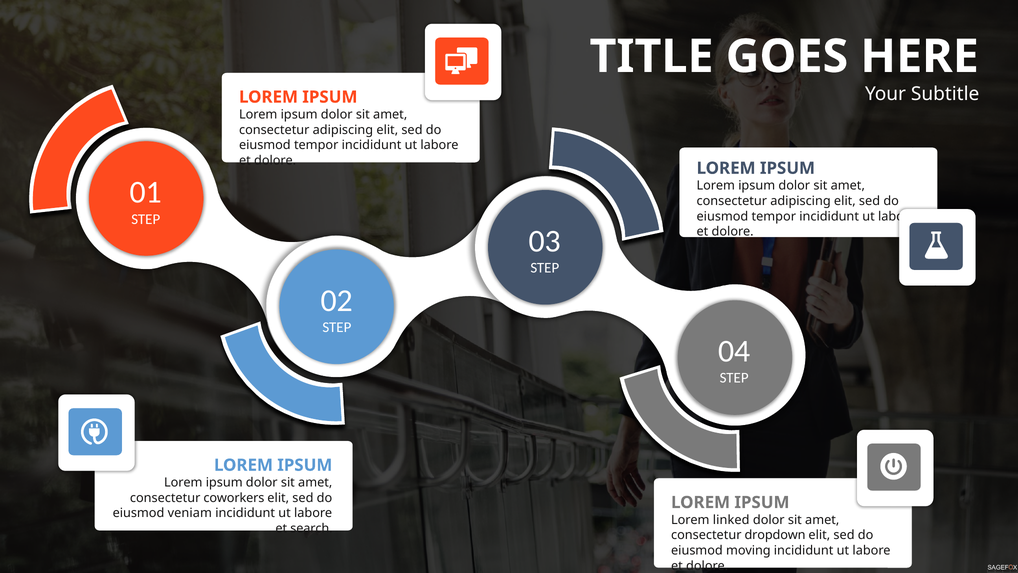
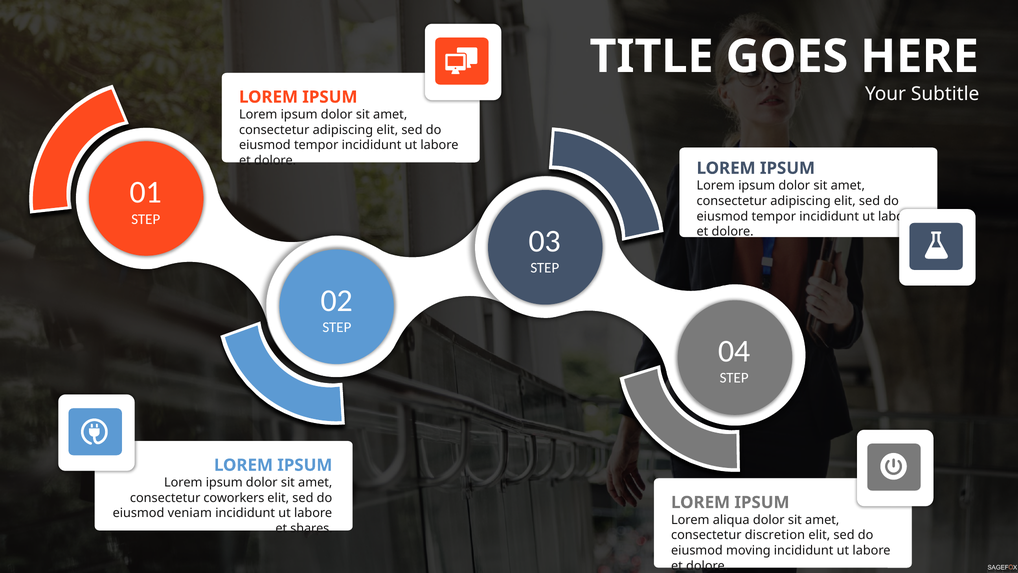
linked: linked -> aliqua (731, 520)
search: search -> shares (311, 528)
dropdown: dropdown -> discretion (775, 535)
